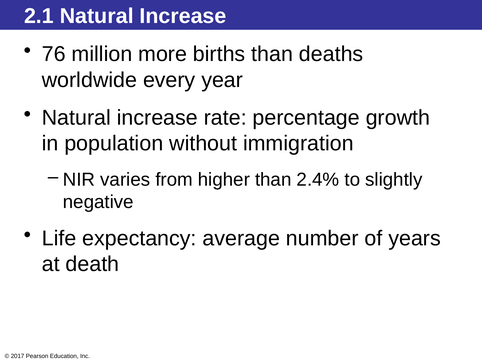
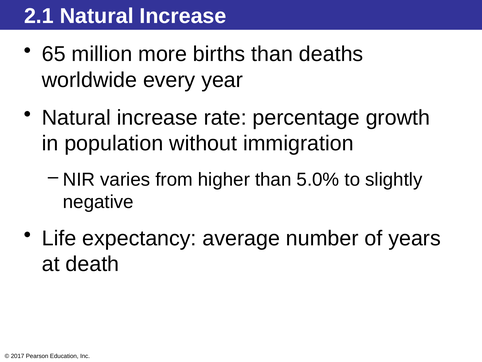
76: 76 -> 65 (54, 54)
2.4%: 2.4% -> 5.0% (318, 179)
